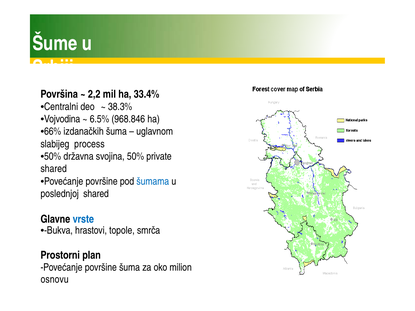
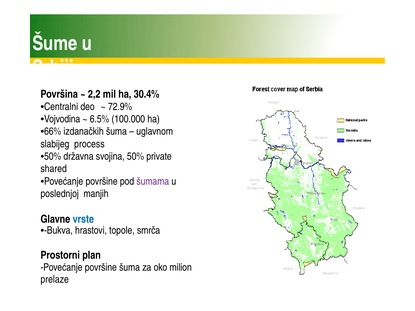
33.4%: 33.4% -> 30.4% (147, 94)
38.3%: 38.3% -> 72.9% (120, 107)
968.846: 968.846 -> 100.000 (128, 119)
šumama colour: blue -> purple (153, 181)
poslednjoj shared: shared -> manjih (96, 194)
osnovu: osnovu -> prelaze (55, 280)
